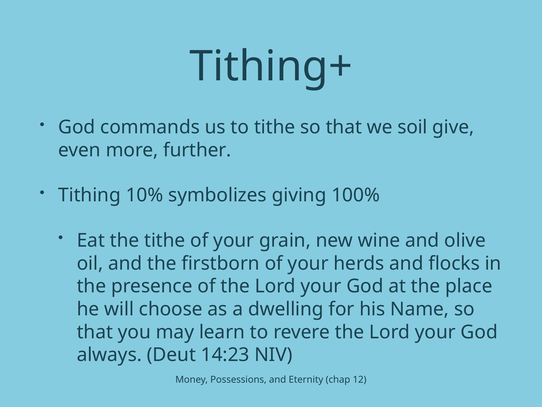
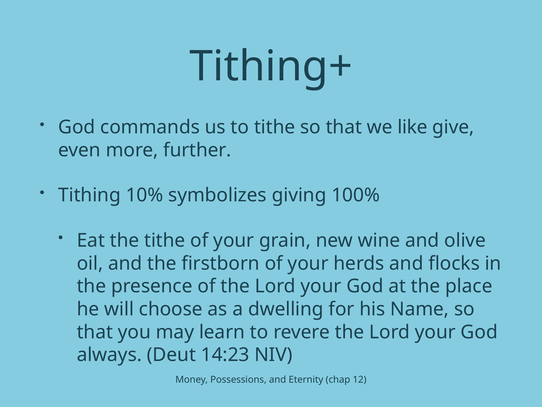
soil: soil -> like (412, 127)
